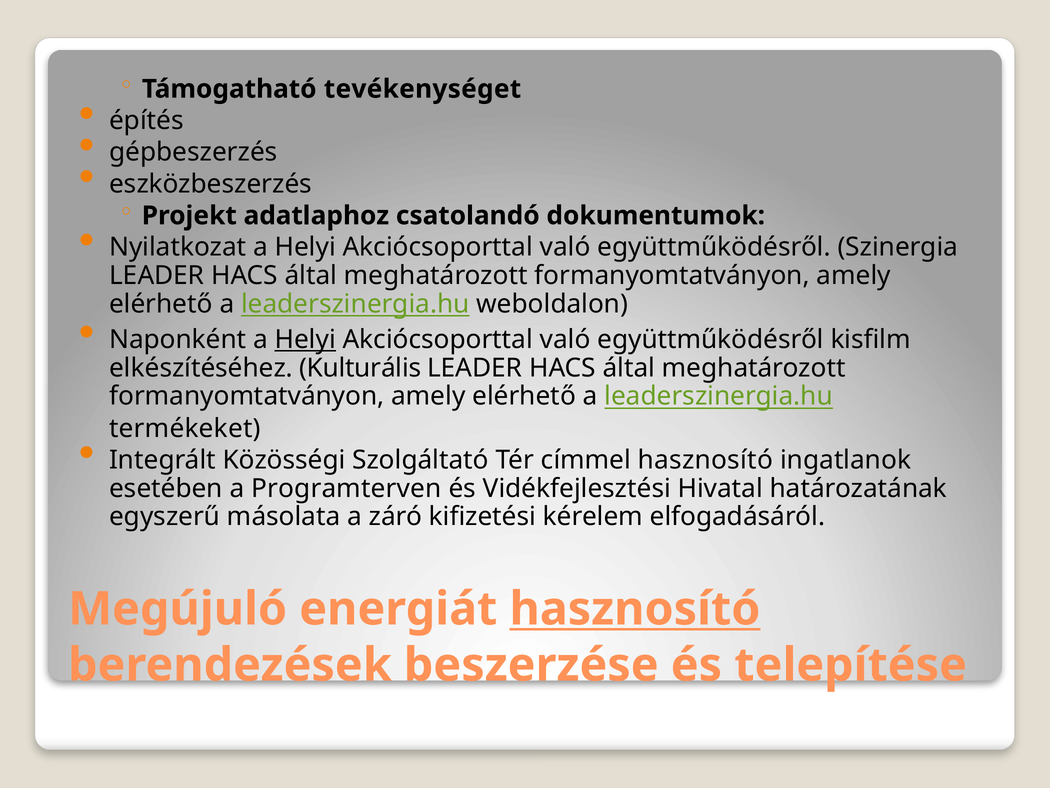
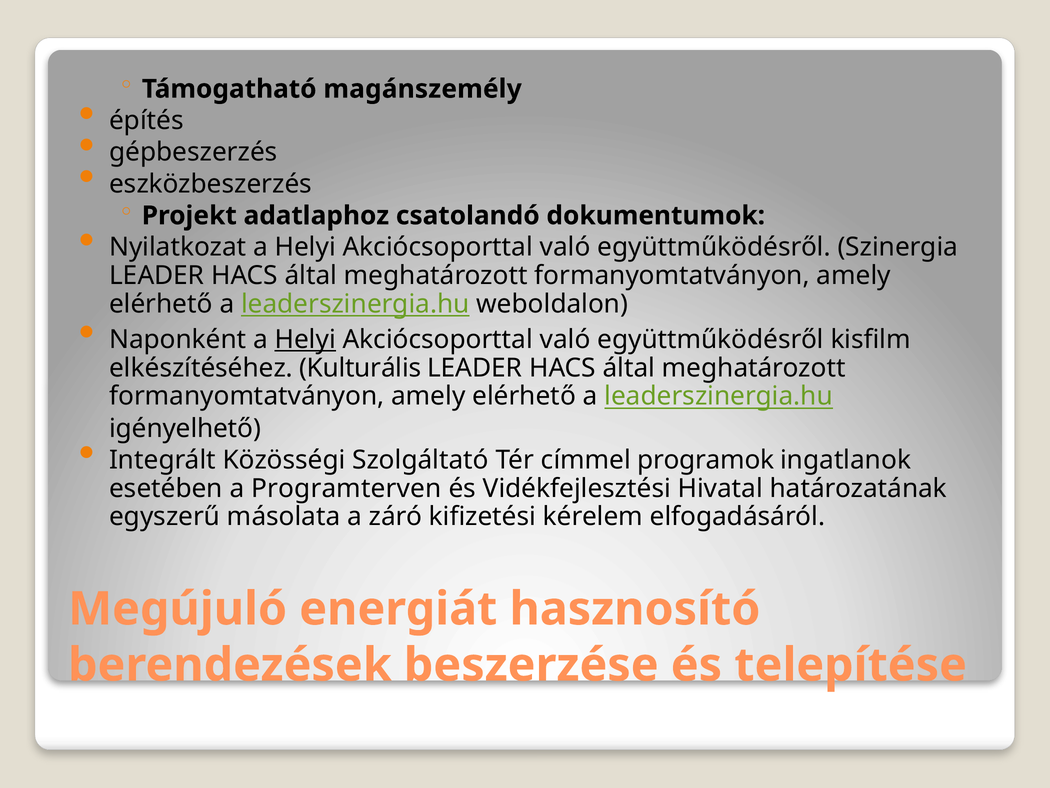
tevékenységet: tevékenységet -> magánszemély (423, 89)
termékeket: termékeket -> igényelhető (185, 428)
címmel hasznosító: hasznosító -> programok (706, 460)
hasznosító underline: present -> none (635, 609)
